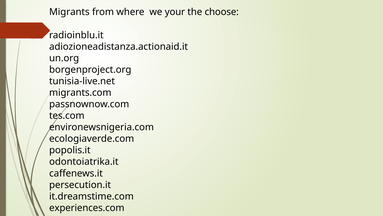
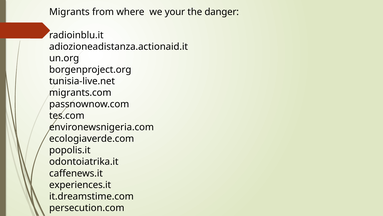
choose: choose -> danger (222, 12)
persecution.it: persecution.it -> experiences.it (80, 184)
experiences.com: experiences.com -> persecution.com (87, 207)
